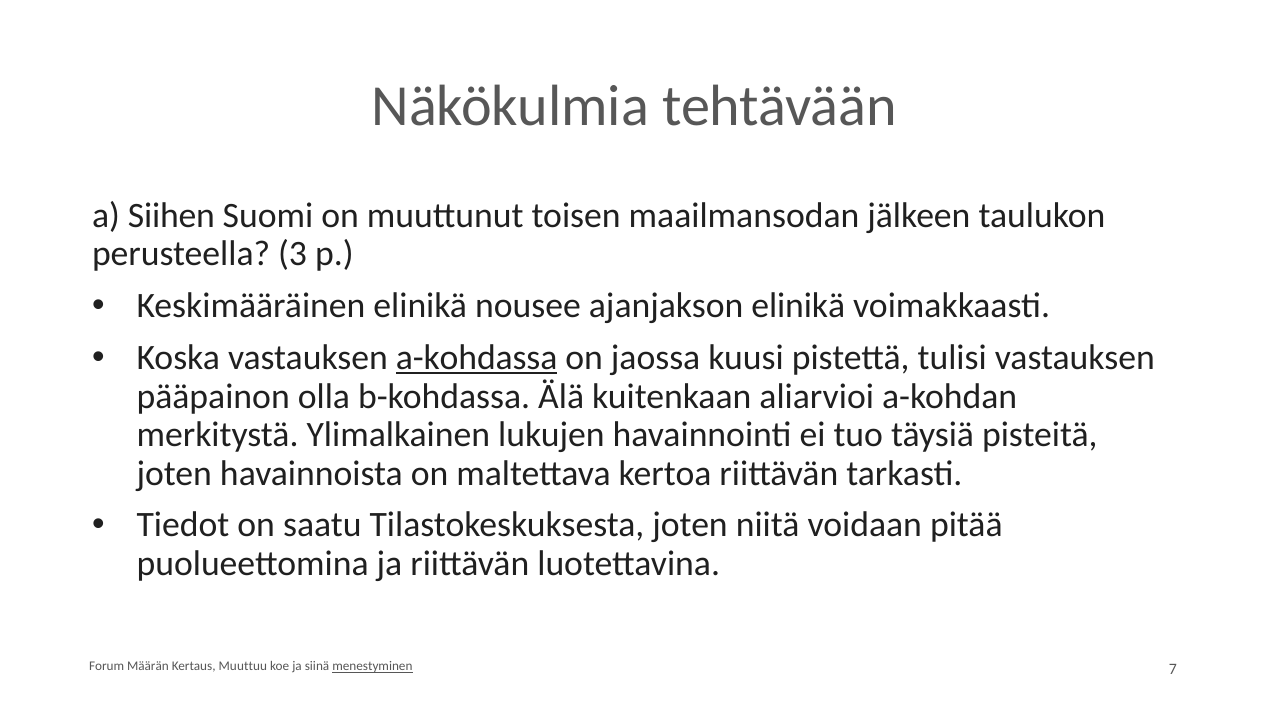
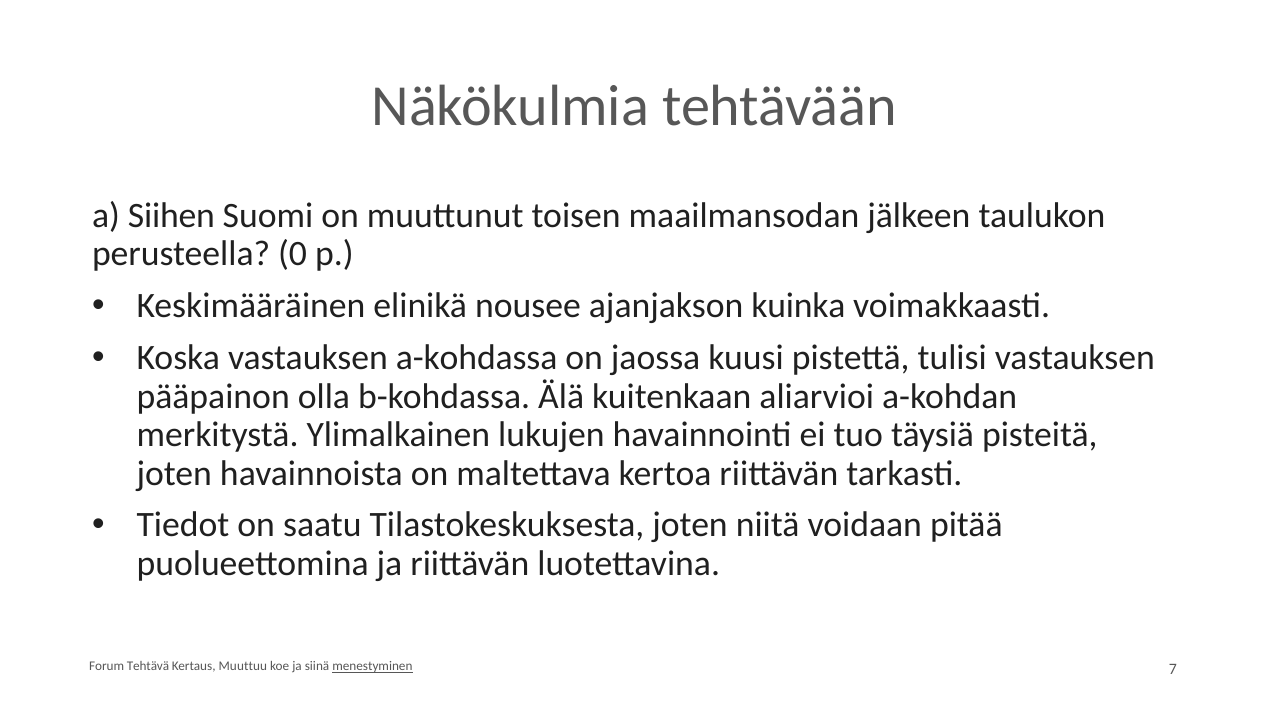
3: 3 -> 0 (293, 254)
ajanjakson elinikä: elinikä -> kuinka (798, 306)
a-kohdassa underline: present -> none (477, 358)
Määrän: Määrän -> Tehtävä (148, 666)
